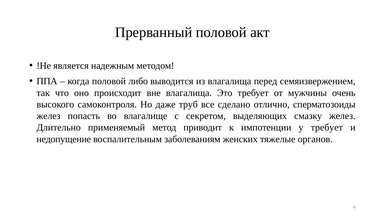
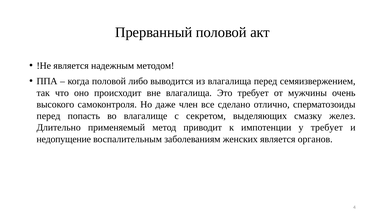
труб: труб -> член (188, 104)
желез: желез -> перед (48, 116)
женских тяжелые: тяжелые -> является (278, 139)
